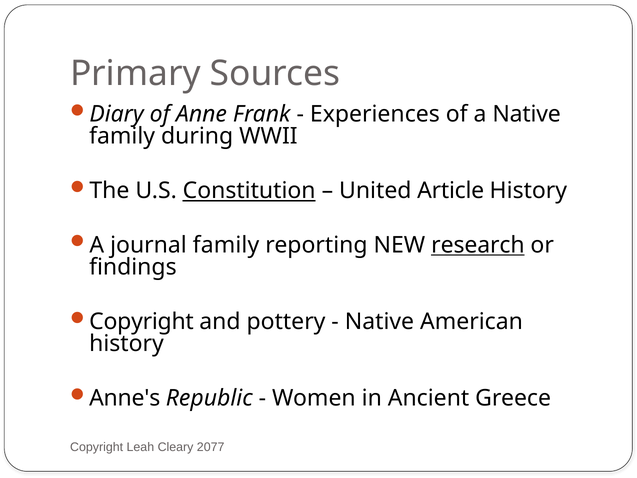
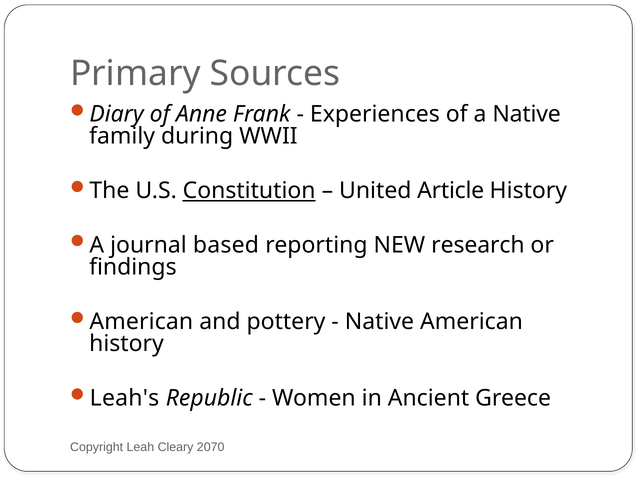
journal family: family -> based (226, 245)
research underline: present -> none (478, 245)
Copyright: Copyright -> American (141, 322)
Anne's: Anne's -> Leah's (124, 398)
2077: 2077 -> 2070 (211, 447)
